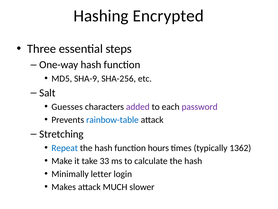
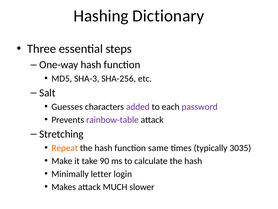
Encrypted: Encrypted -> Dictionary (168, 16)
SHA-9: SHA-9 -> SHA-3 (87, 78)
rainbow-table colour: blue -> purple (112, 120)
Repeat colour: blue -> orange (65, 148)
hours: hours -> same (158, 148)
1362: 1362 -> 3035 (240, 148)
33: 33 -> 90 (104, 161)
